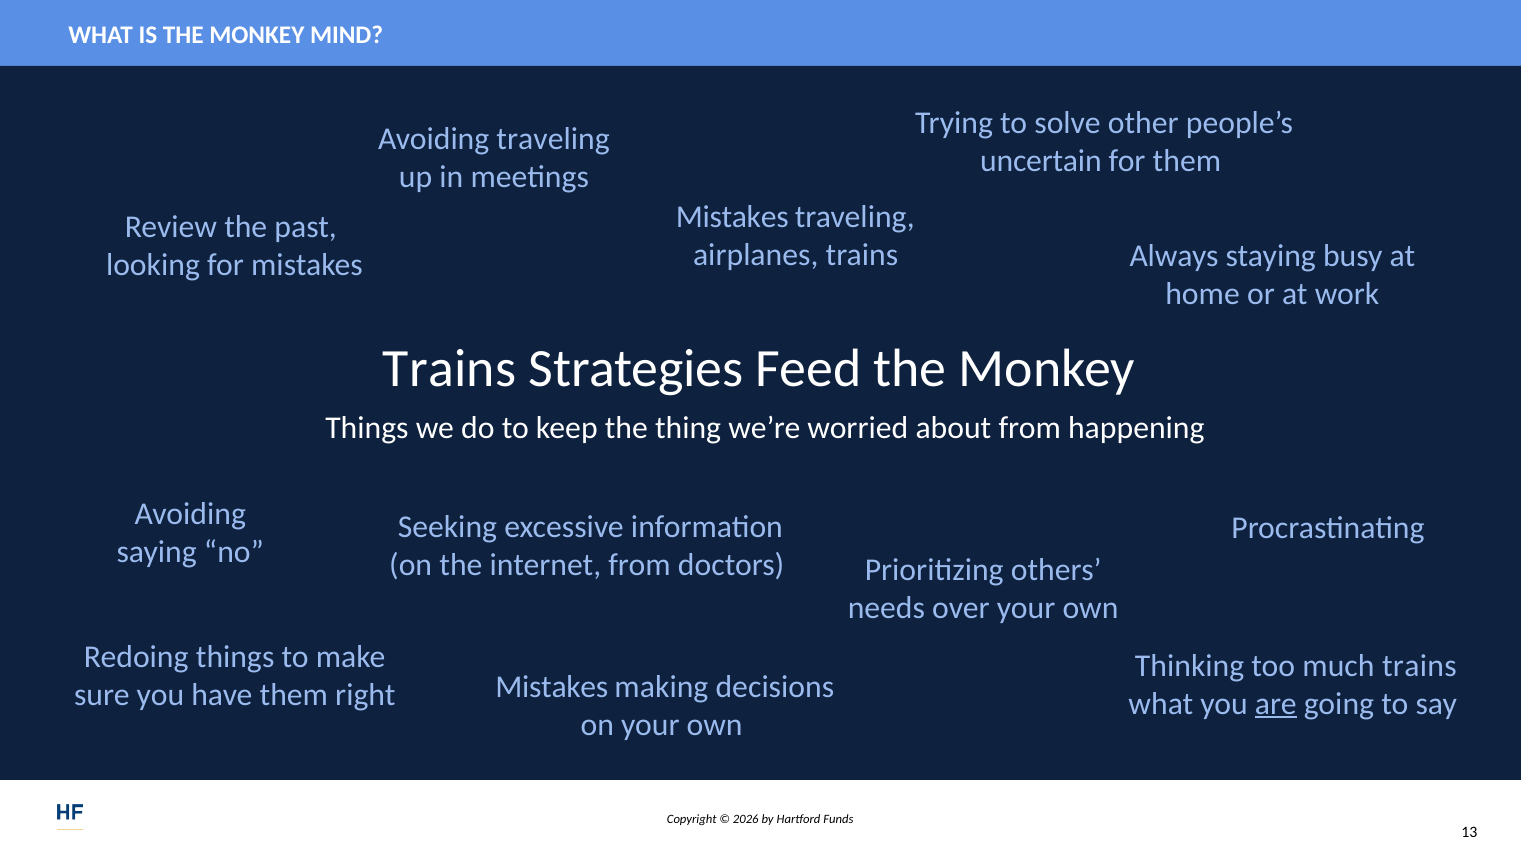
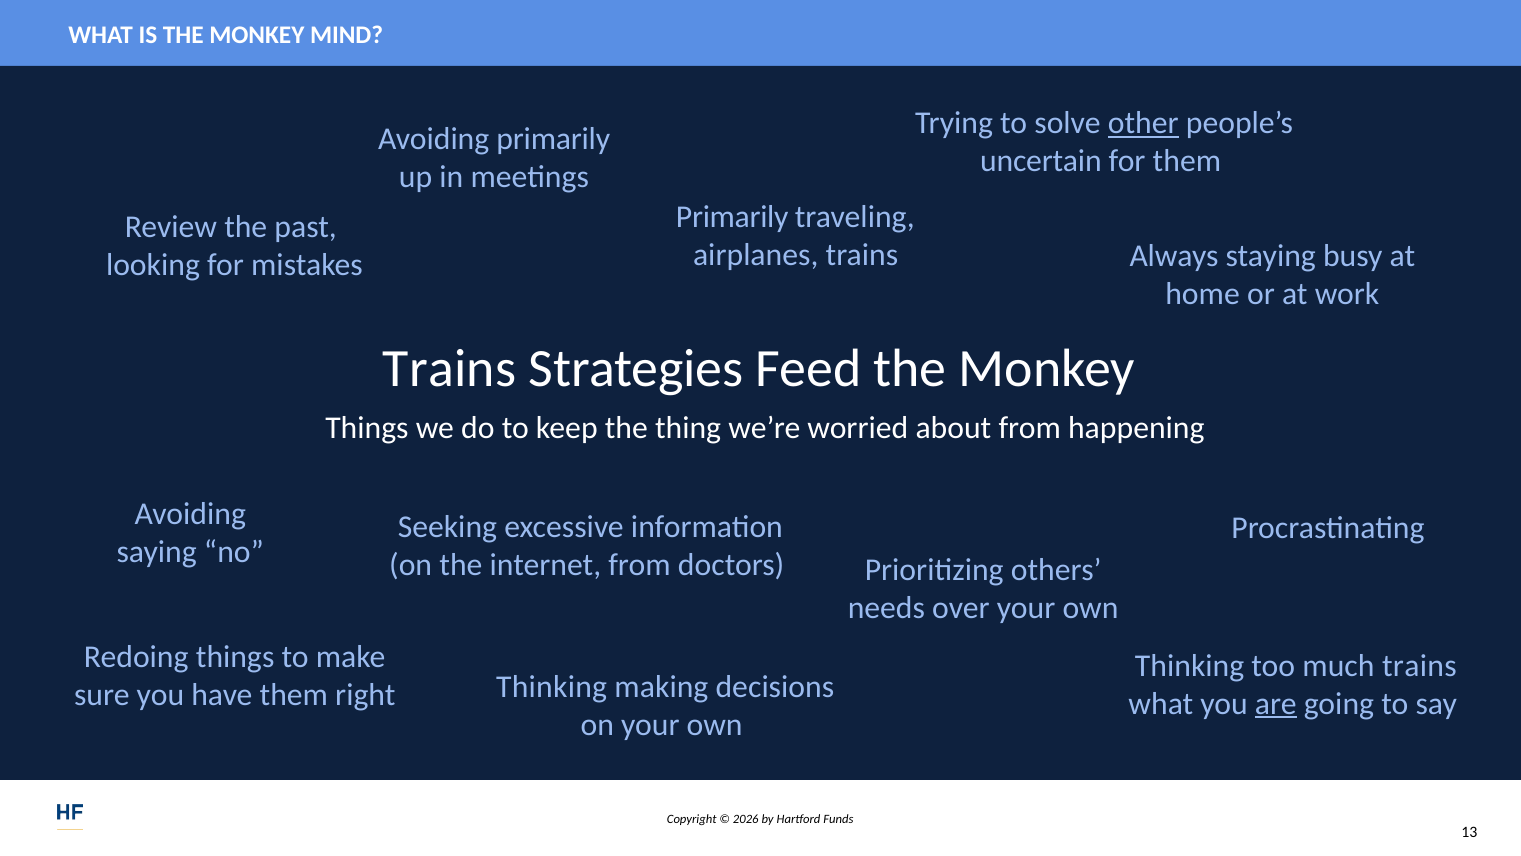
other underline: none -> present (1143, 123)
Avoiding traveling: traveling -> primarily (553, 139)
Mistakes: Mistakes -> Primarily (732, 217)
Mistakes: Mistakes -> Thinking (552, 687)
